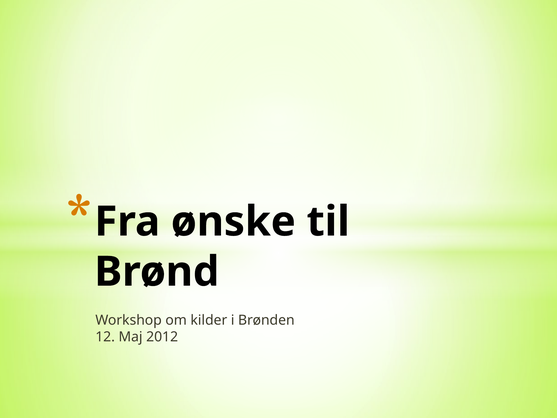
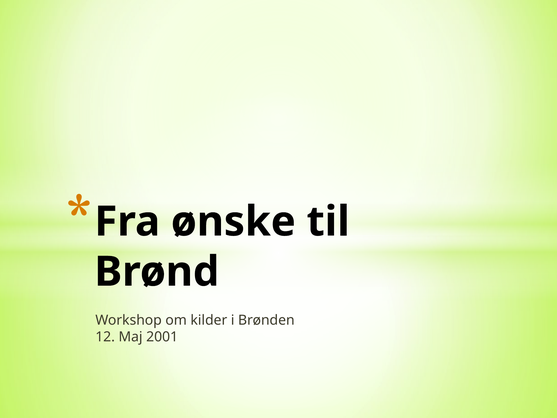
2012: 2012 -> 2001 (162, 337)
